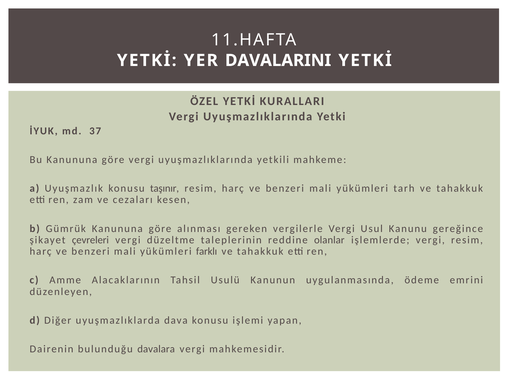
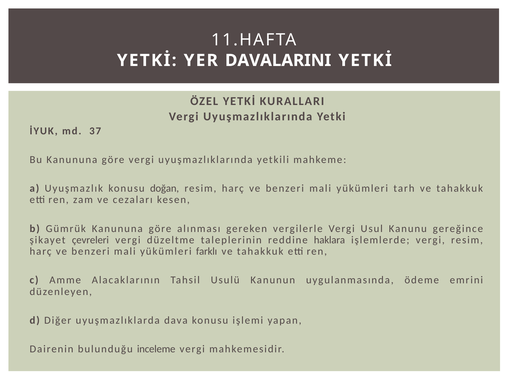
taşınır: taşınır -> doğan (165, 189)
olanlar: olanlar -> haklara (329, 240)
davalara: davalara -> inceleme (156, 350)
